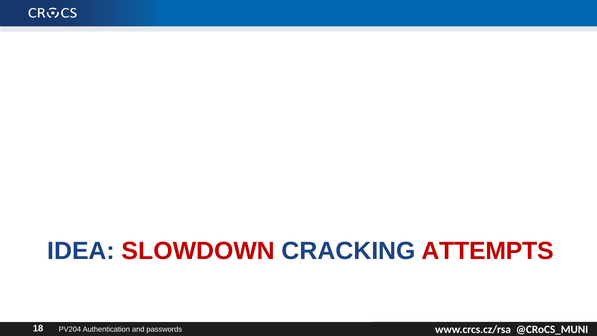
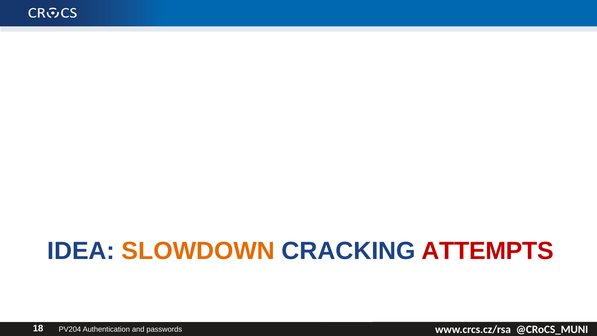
SLOWDOWN colour: red -> orange (198, 251)
